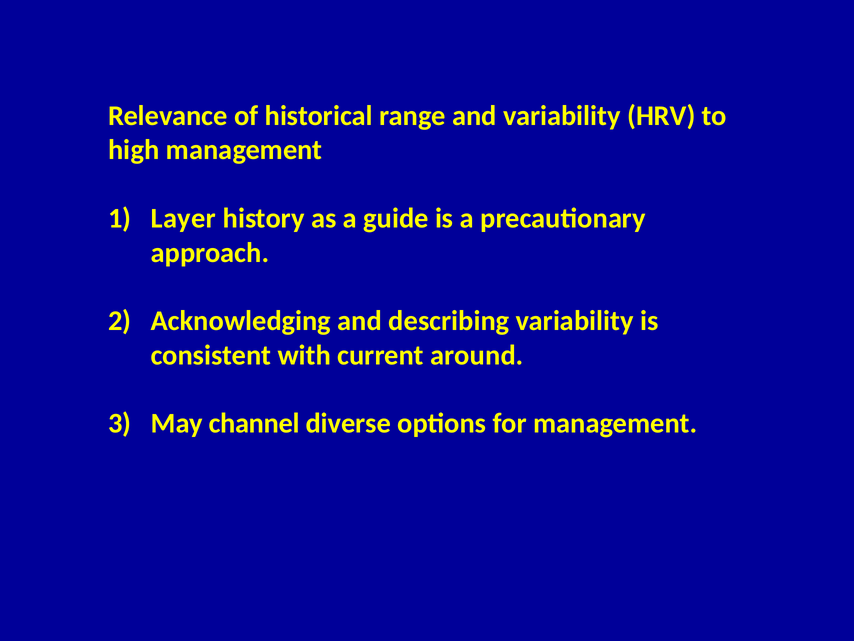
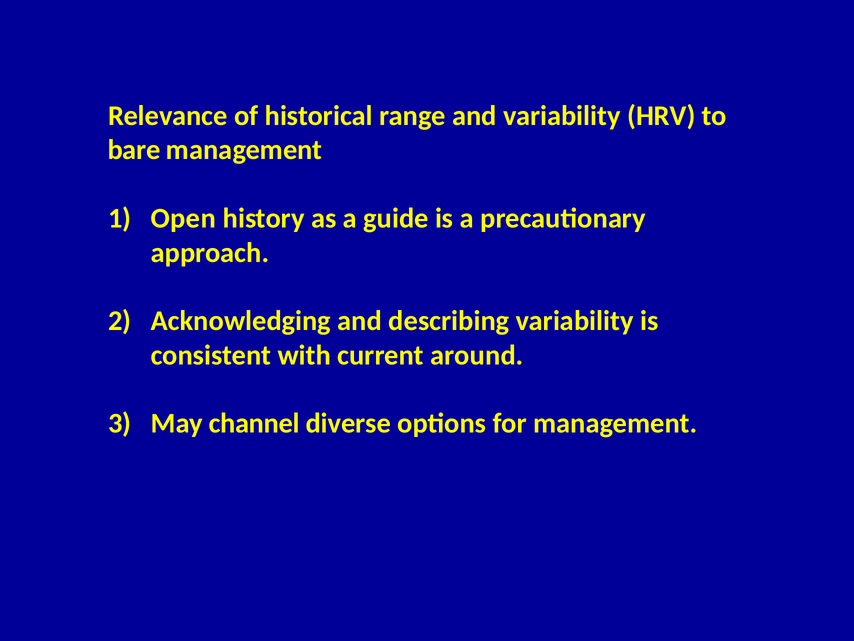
high: high -> bare (134, 150)
Layer: Layer -> Open (183, 218)
